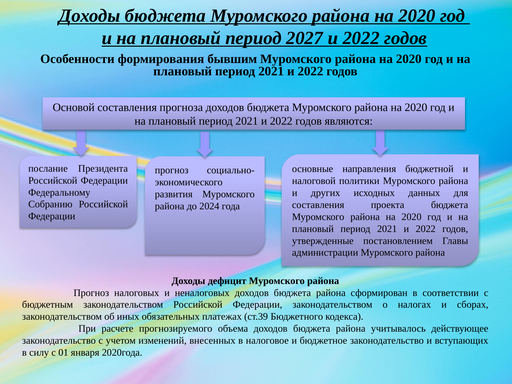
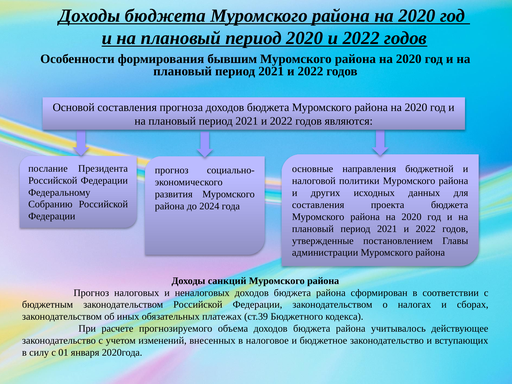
период 2027: 2027 -> 2020 (305, 38)
дефицит: дефицит -> санкций (227, 281)
